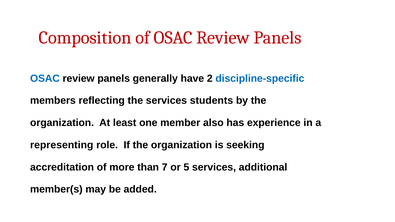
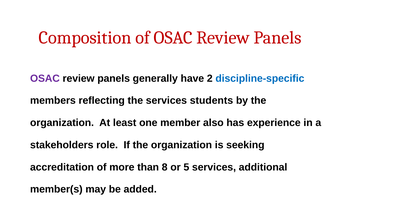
OSAC colour: blue -> purple (45, 78)
representing: representing -> stakeholders (62, 145)
7: 7 -> 8 (165, 167)
